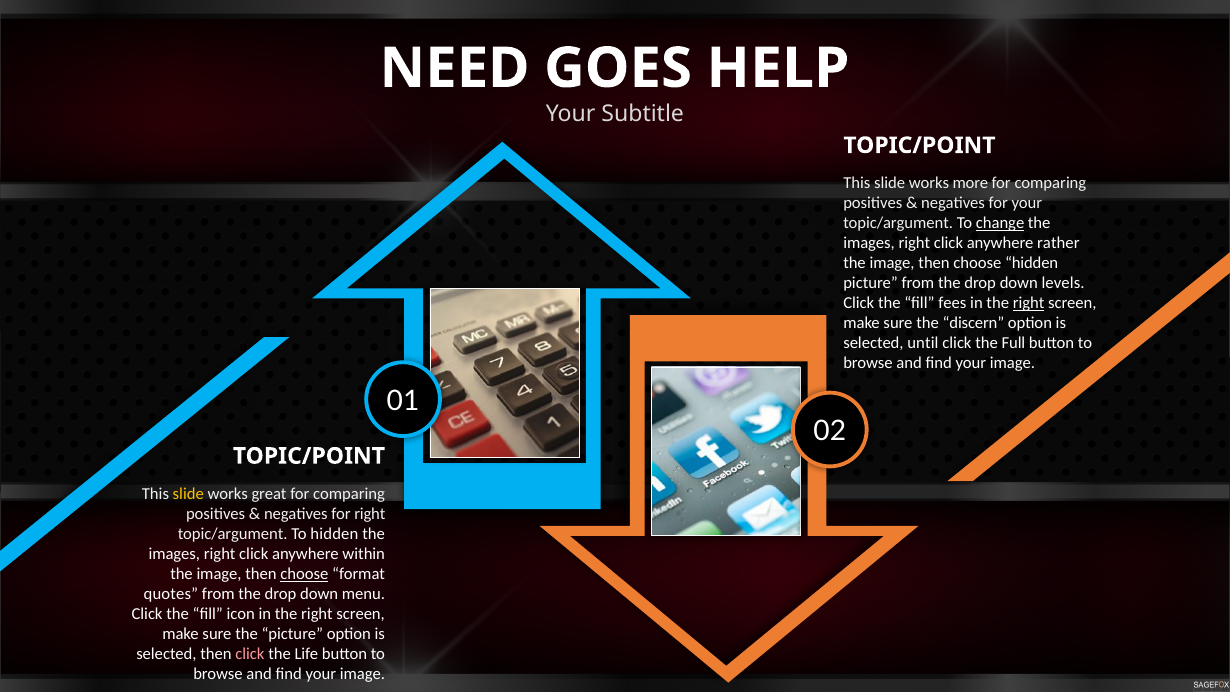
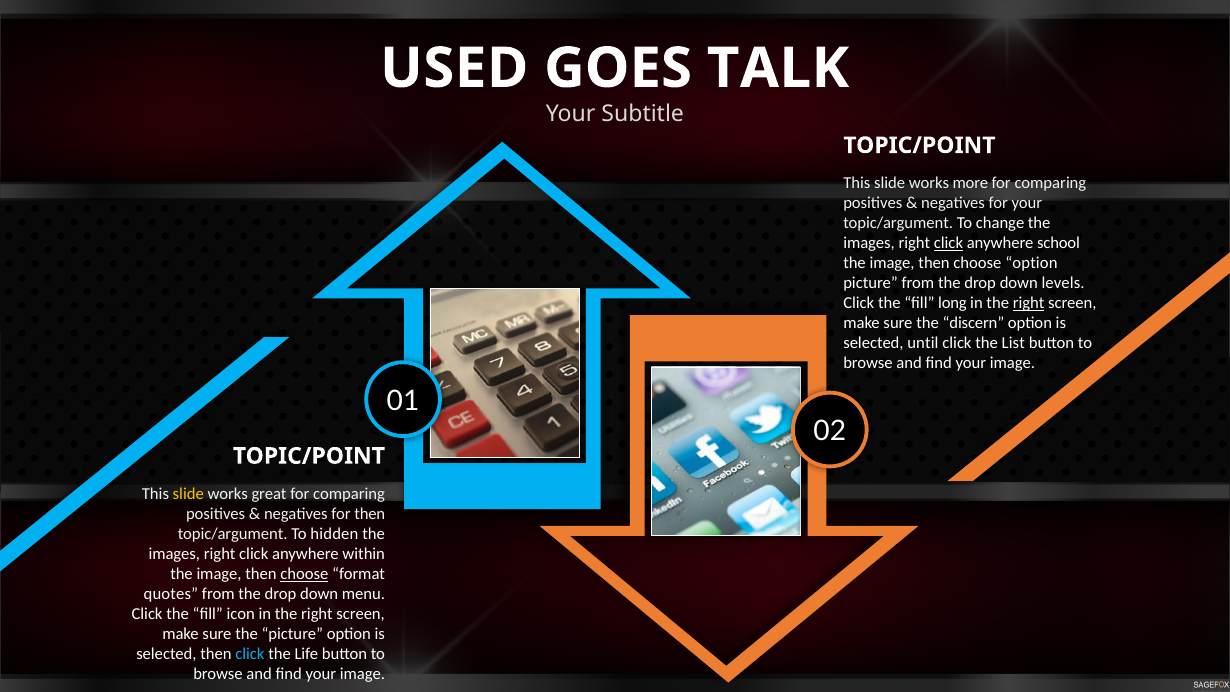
NEED: NEED -> USED (454, 68)
HELP: HELP -> TALK (778, 68)
change underline: present -> none (1000, 223)
click underline: none -> present (948, 243)
rather: rather -> school (1058, 243)
choose hidden: hidden -> option (1031, 263)
fees: fees -> long (952, 303)
Full: Full -> List (1013, 343)
for right: right -> then (370, 514)
click colour: pink -> light blue (250, 654)
